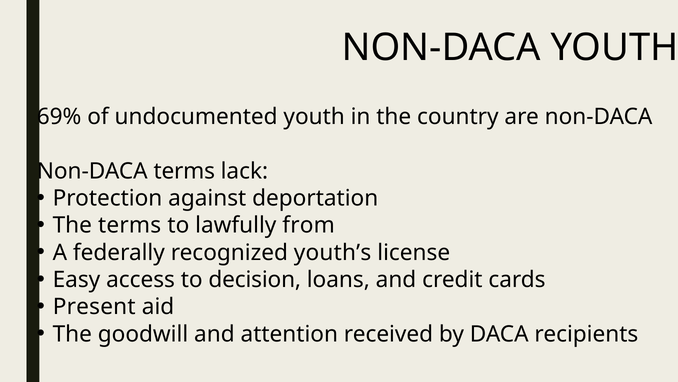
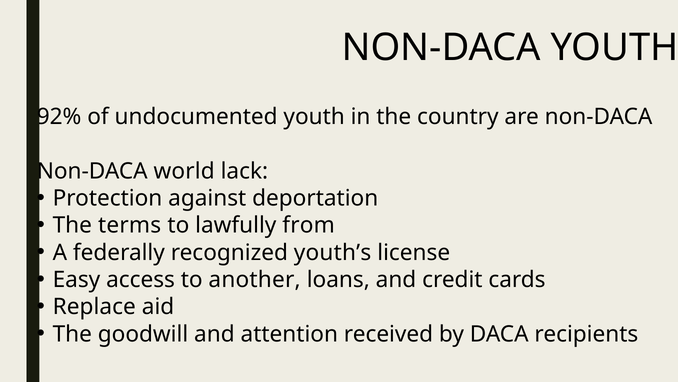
69%: 69% -> 92% (59, 117)
Non-DACA terms: terms -> world (184, 171)
decision: decision -> another (255, 279)
Present: Present -> Replace (94, 307)
